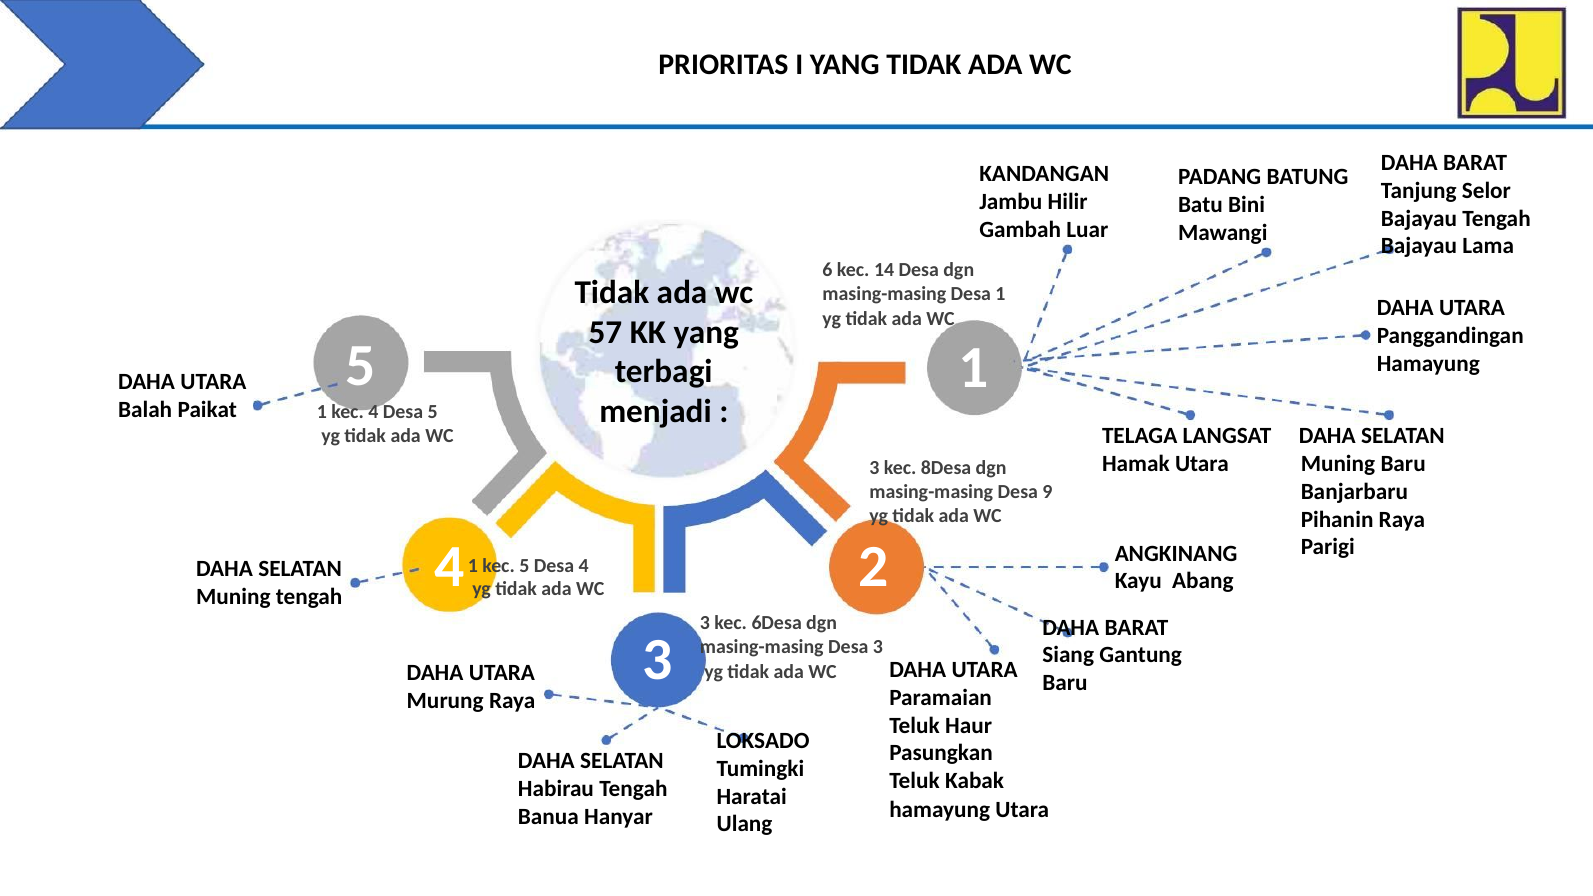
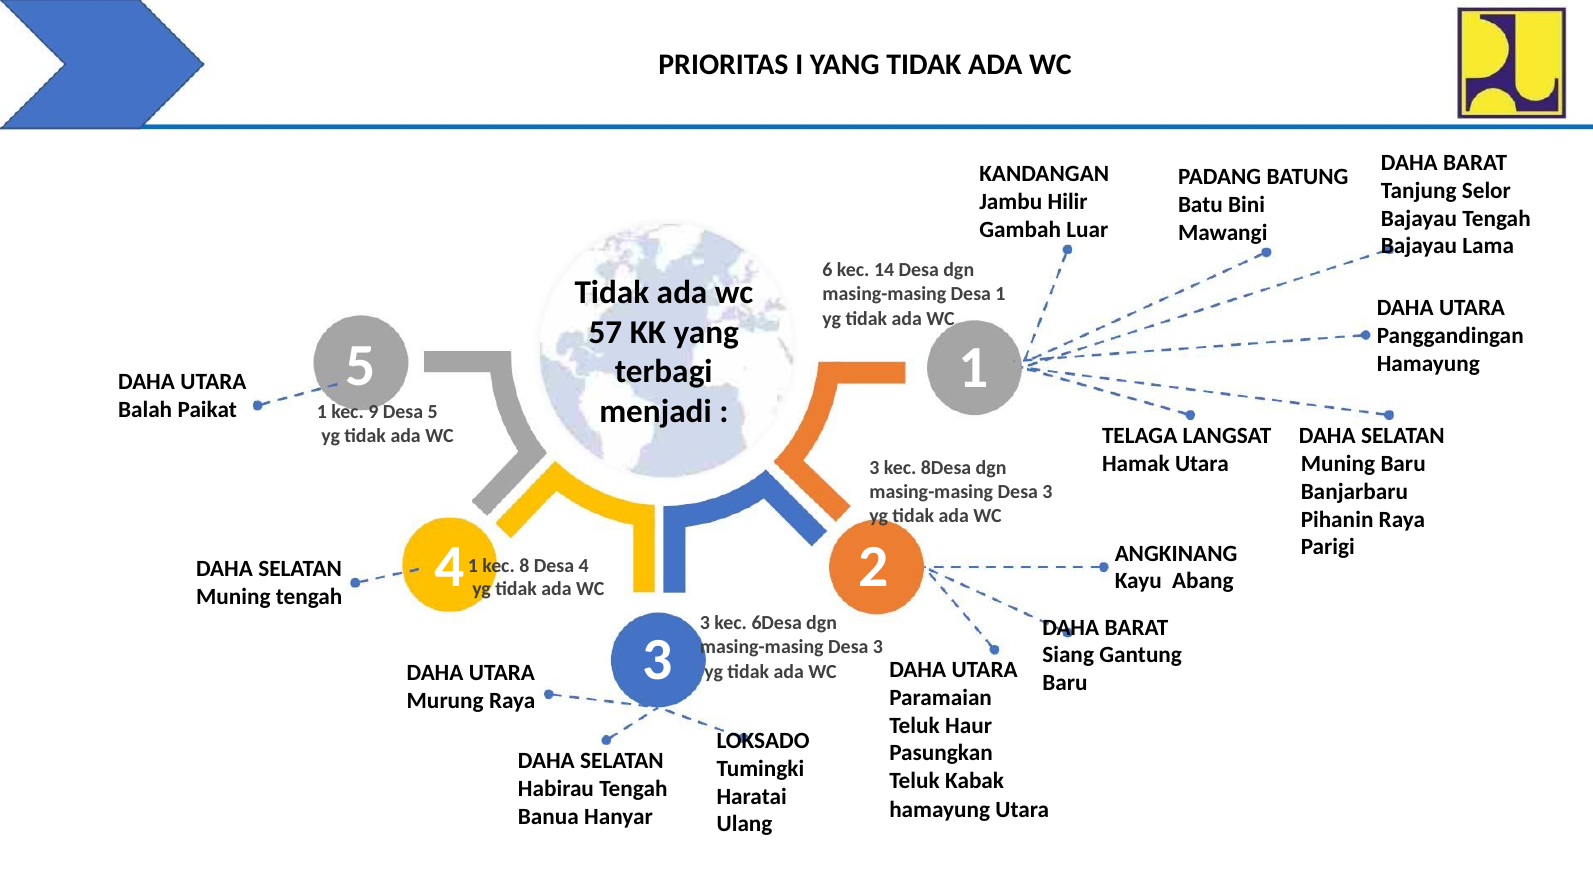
kec 4: 4 -> 9 (374, 412)
9: 9 -> 3 (1047, 492)
kec 5: 5 -> 8 (524, 566)
